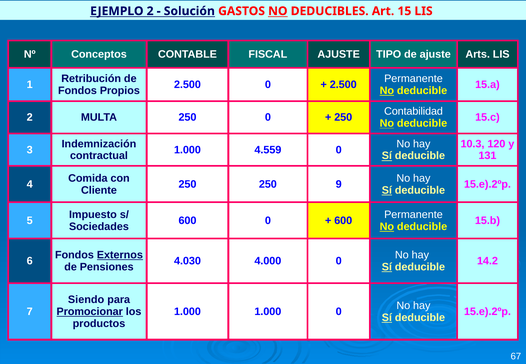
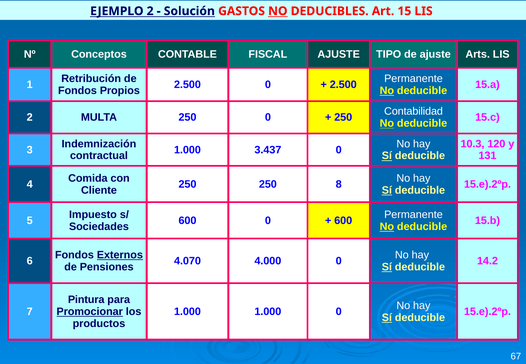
4.559: 4.559 -> 3.437 (268, 150)
9: 9 -> 8 (339, 184)
4.030: 4.030 -> 4.070 (187, 261)
Siendo: Siendo -> Pintura (86, 300)
